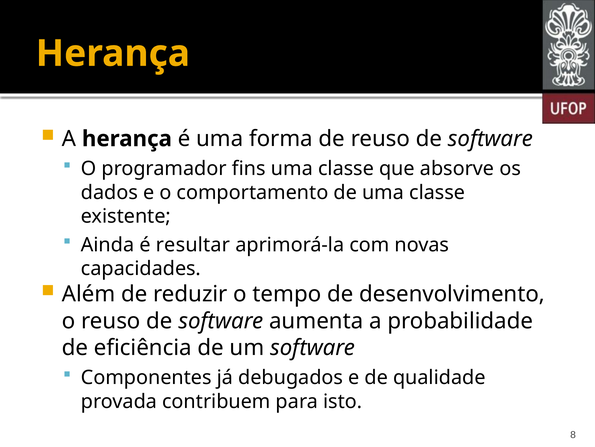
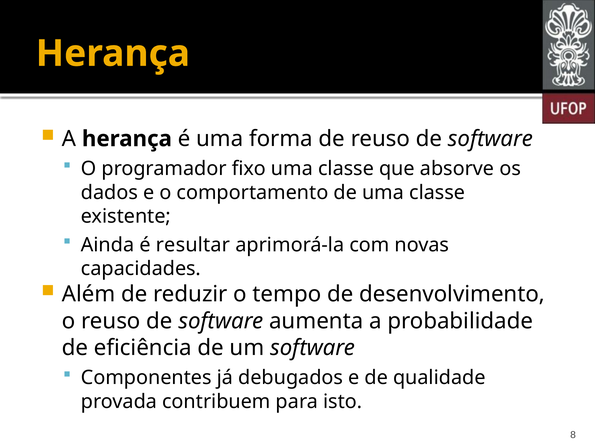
fins: fins -> fixo (249, 168)
